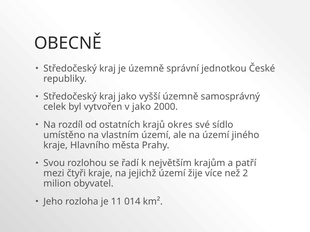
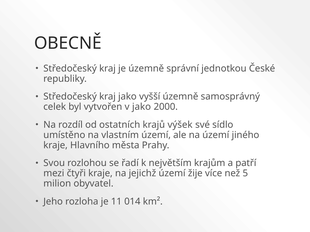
okres: okres -> výšek (180, 125)
2: 2 -> 5 (245, 174)
